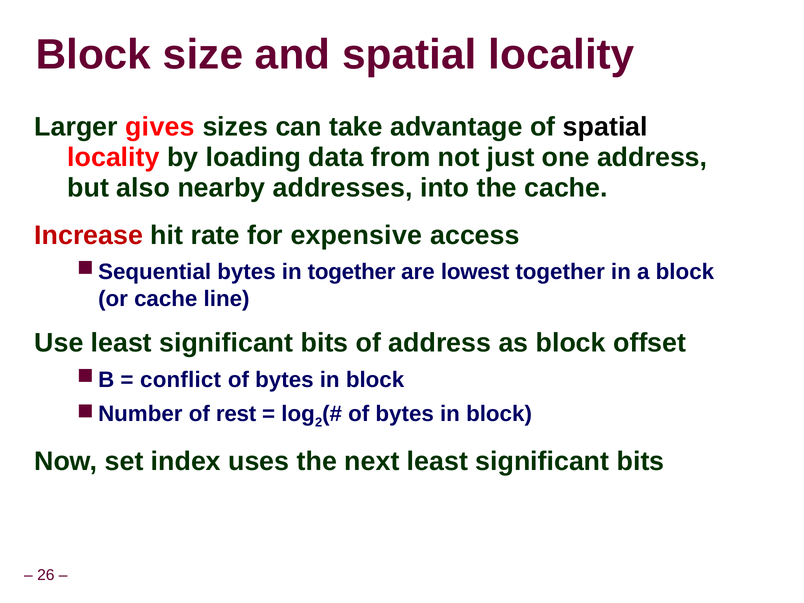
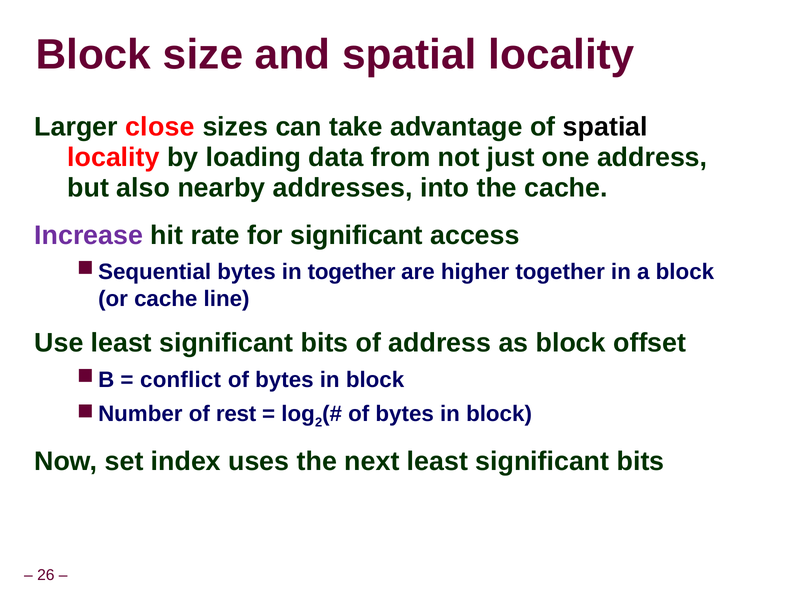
gives: gives -> close (160, 127)
Increase colour: red -> purple (89, 235)
for expensive: expensive -> significant (357, 235)
lowest: lowest -> higher (475, 272)
